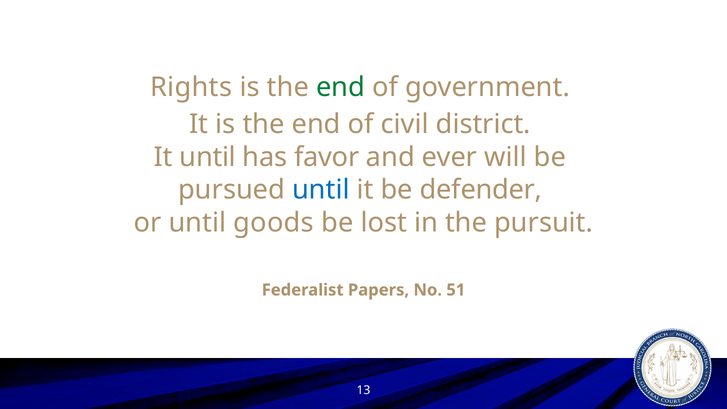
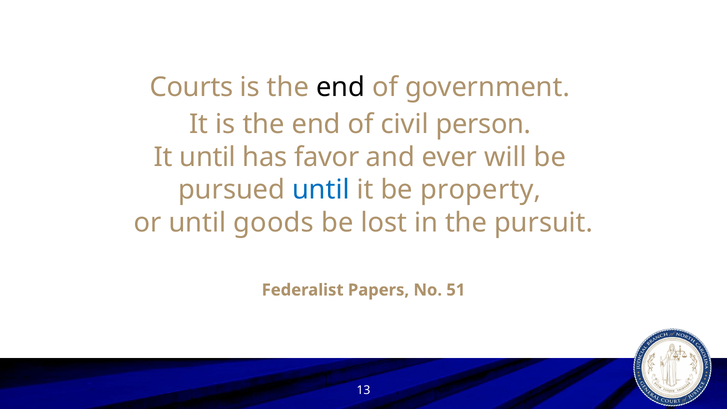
Rights: Rights -> Courts (191, 87)
end colour: green -> black (341, 87)
district: district -> person (483, 124)
defender: defender -> property (481, 190)
